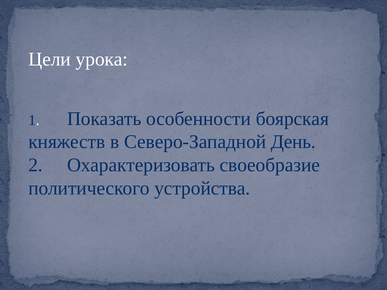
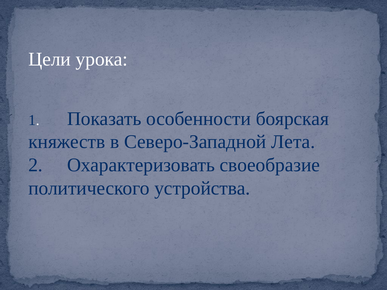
День: День -> Лета (293, 142)
